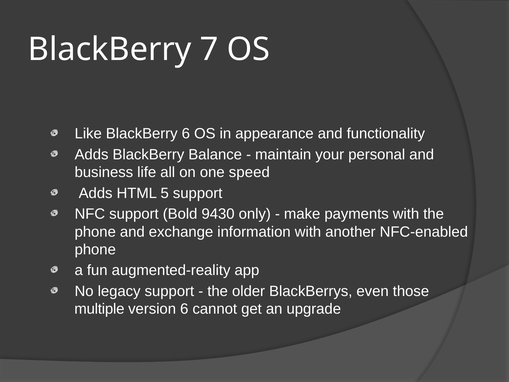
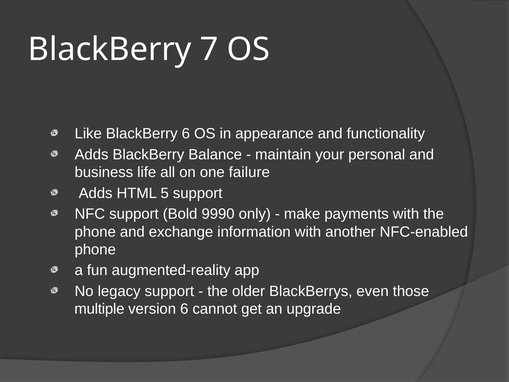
speed: speed -> failure (249, 172)
9430: 9430 -> 9990 (218, 214)
